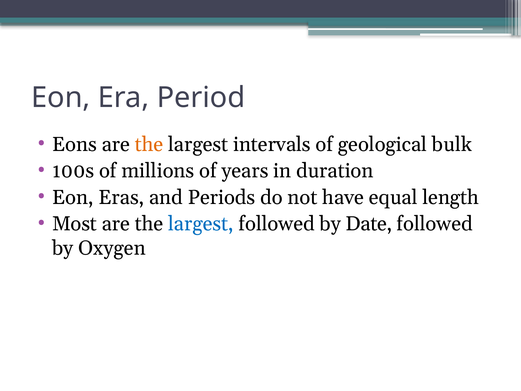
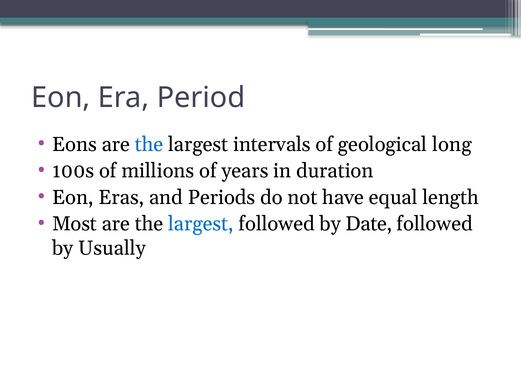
the colour: orange -> blue (149, 144)
bulk: bulk -> long (452, 144)
Oxygen: Oxygen -> Usually (112, 248)
